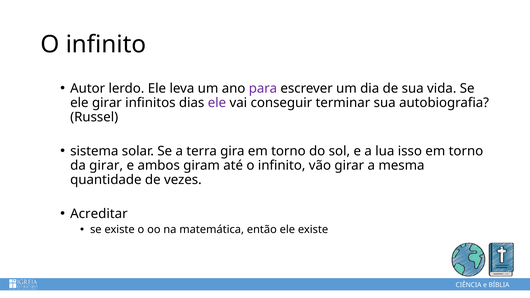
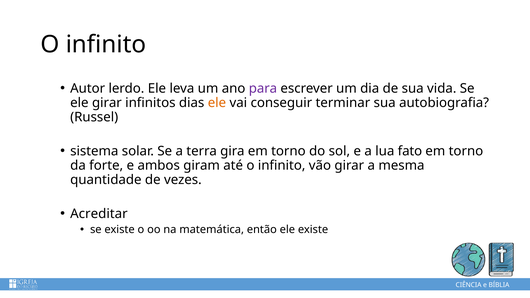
ele colour: purple -> orange (217, 103)
isso: isso -> fato (410, 151)
da girar: girar -> forte (106, 165)
